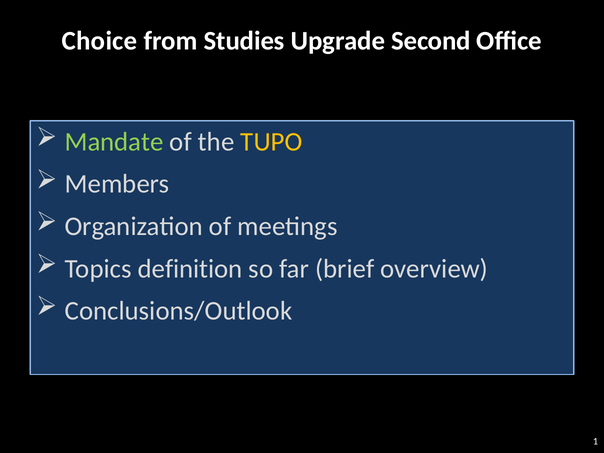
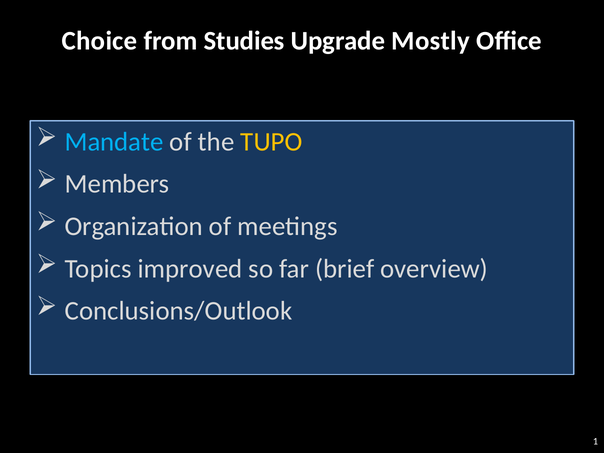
Second: Second -> Mostly (431, 41)
Mandate colour: light green -> light blue (114, 142)
definition: definition -> improved (190, 269)
